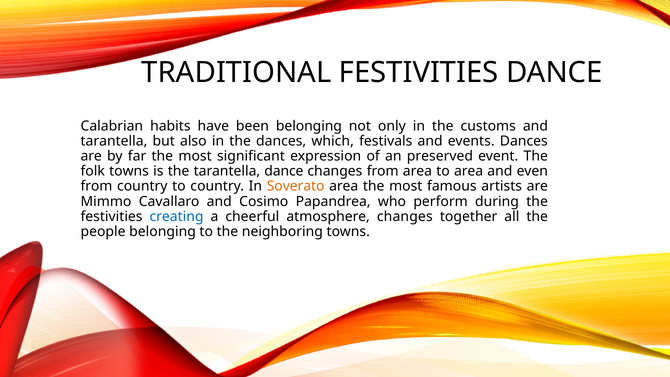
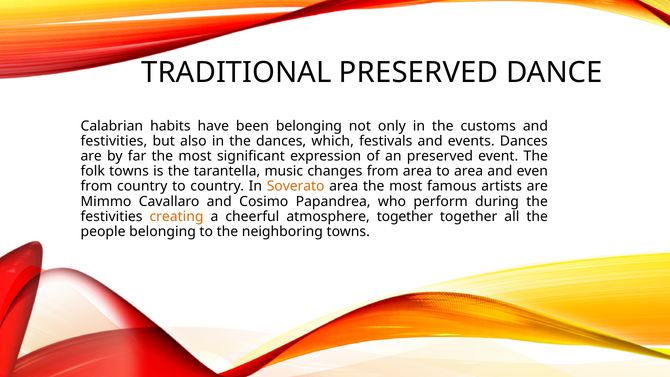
TRADITIONAL FESTIVITIES: FESTIVITIES -> PRESERVED (419, 73)
tarantella: tarantella -> festivities (114, 141)
tarantella dance: dance -> music (284, 171)
creating colour: blue -> orange (177, 216)
atmosphere changes: changes -> together (405, 216)
